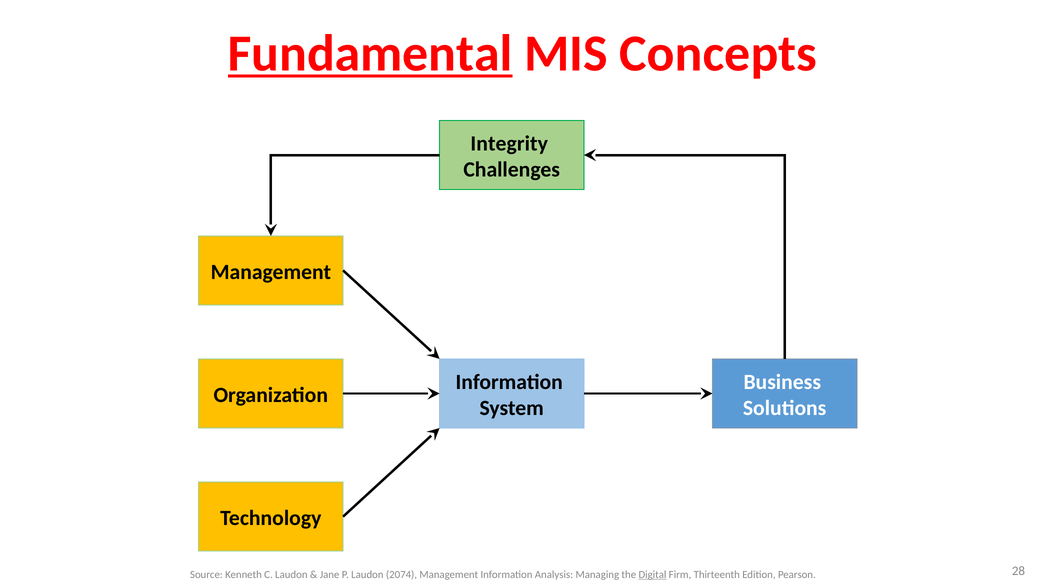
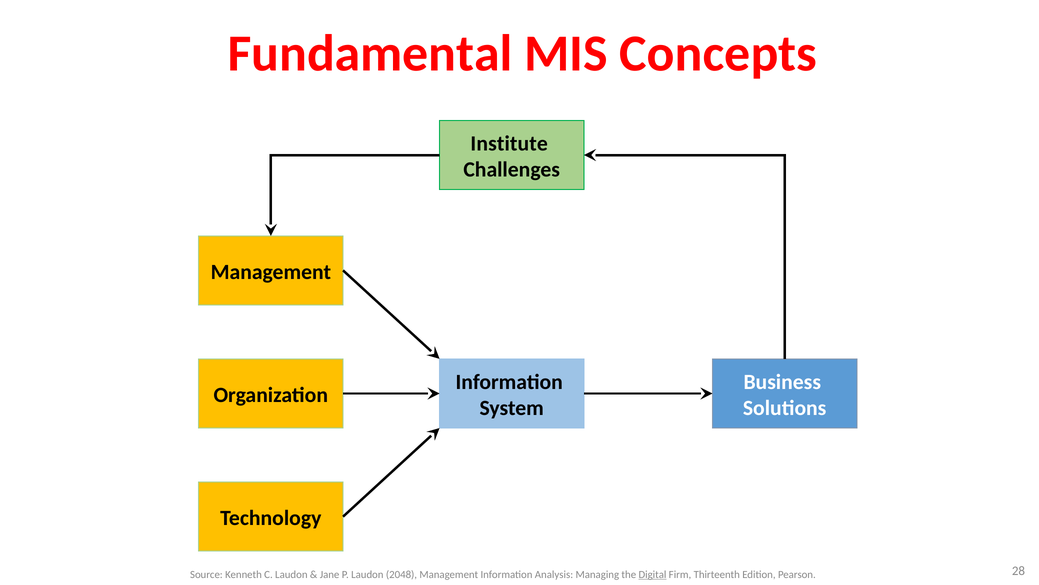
Fundamental underline: present -> none (370, 53)
Integrity: Integrity -> Institute (509, 143)
2074: 2074 -> 2048 (402, 574)
